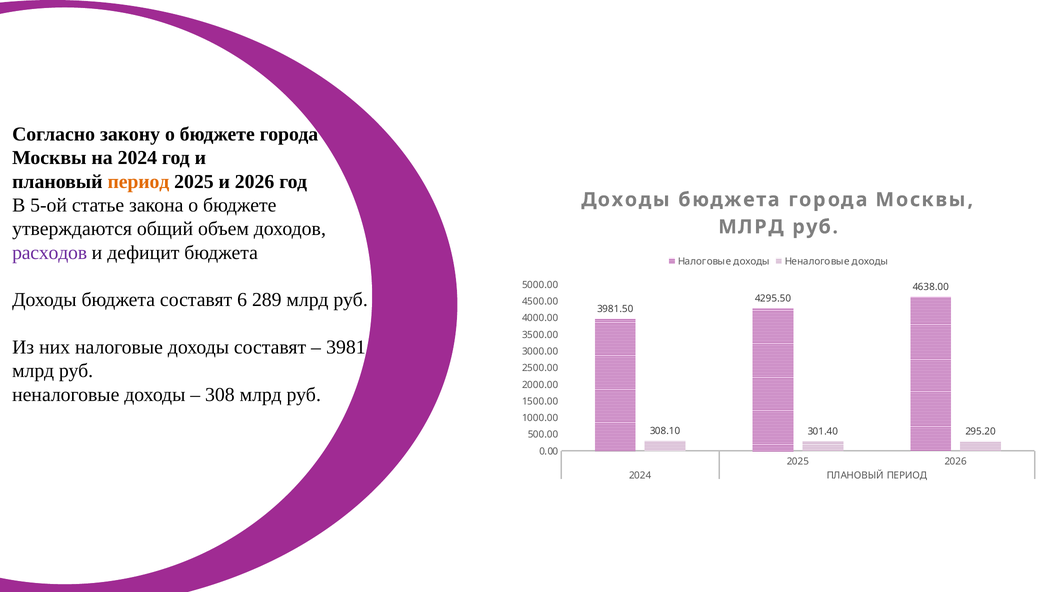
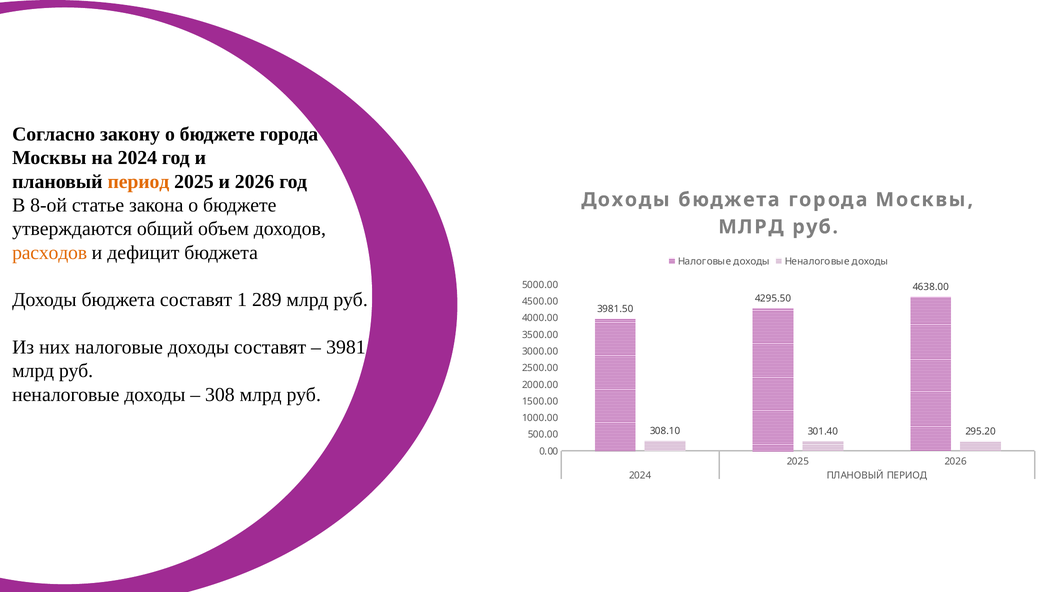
5-ой: 5-ой -> 8-ой (49, 205)
расходов colour: purple -> orange (50, 253)
6: 6 -> 1 (242, 300)
